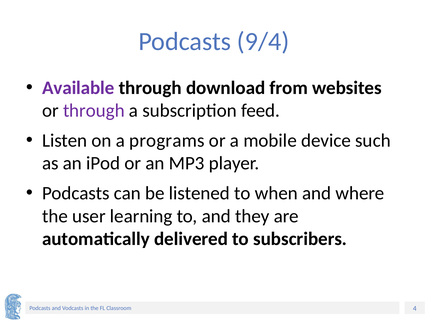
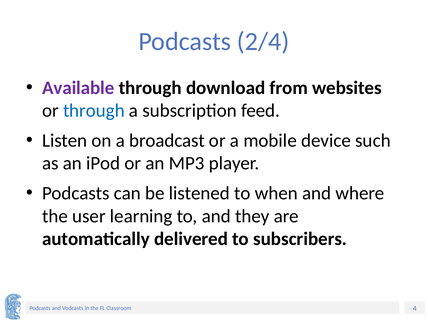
9/4: 9/4 -> 2/4 (263, 41)
through colour: purple -> blue (94, 111)
programs: programs -> broadcast (167, 141)
